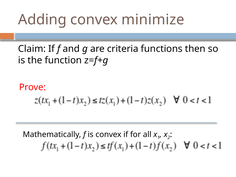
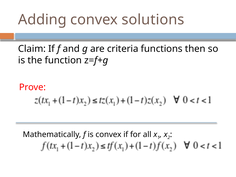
minimize: minimize -> solutions (153, 20)
